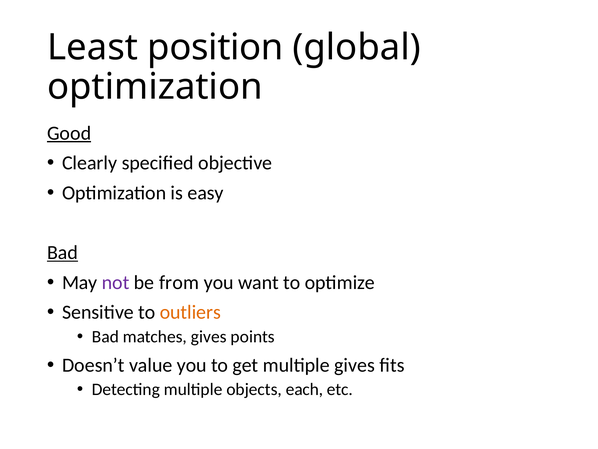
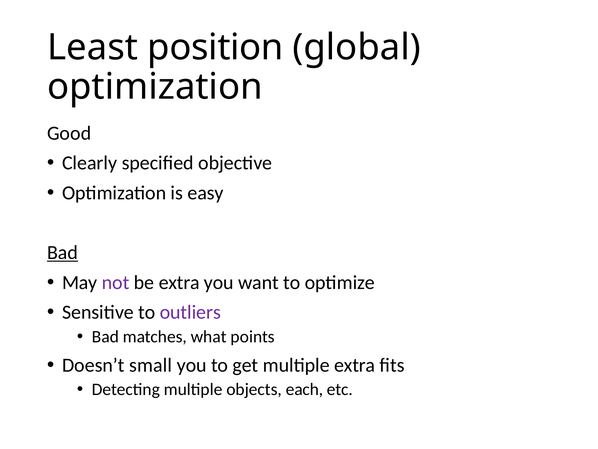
Good underline: present -> none (69, 133)
be from: from -> extra (179, 282)
outliers colour: orange -> purple (190, 312)
matches gives: gives -> what (209, 336)
value: value -> small (151, 365)
multiple gives: gives -> extra (355, 365)
